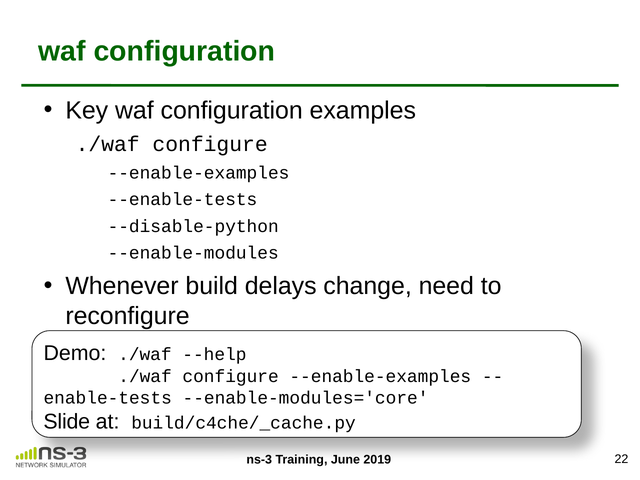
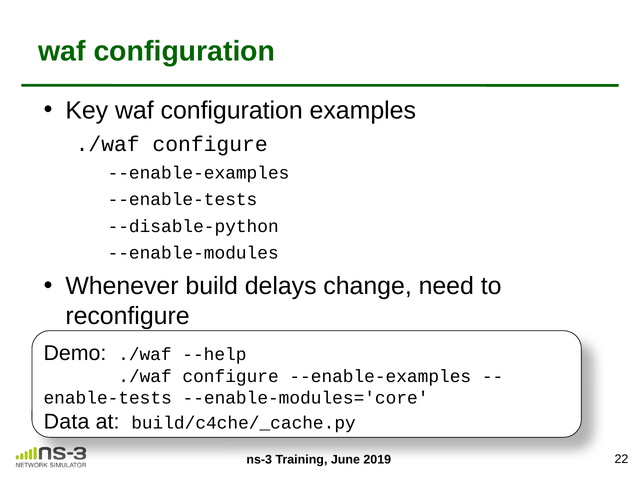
Slide: Slide -> Data (67, 422)
